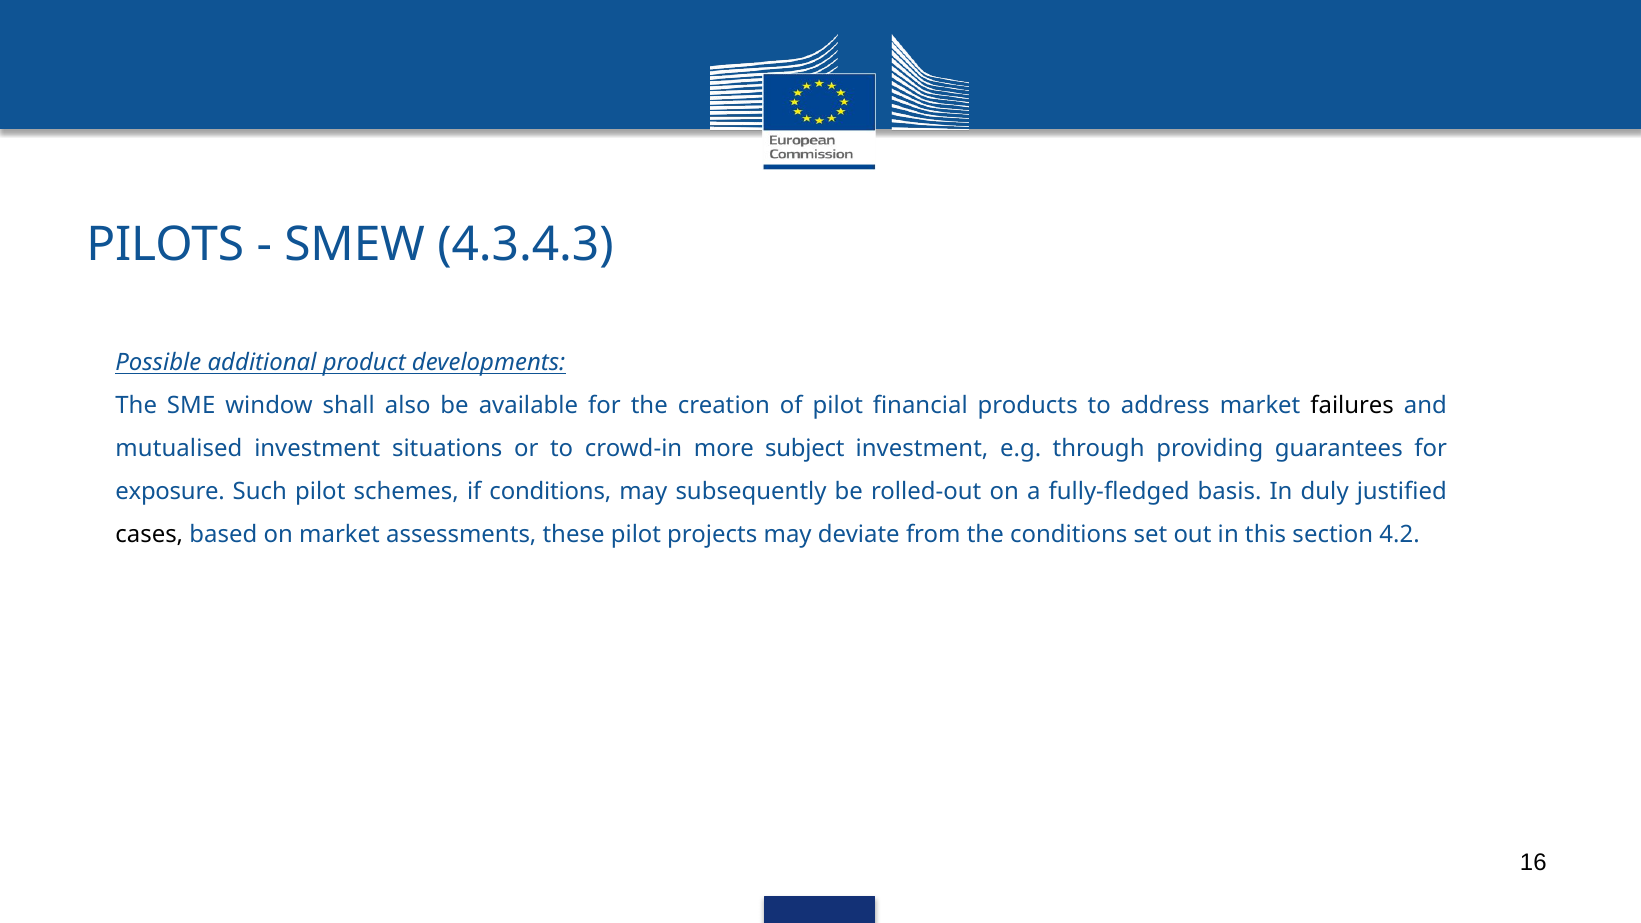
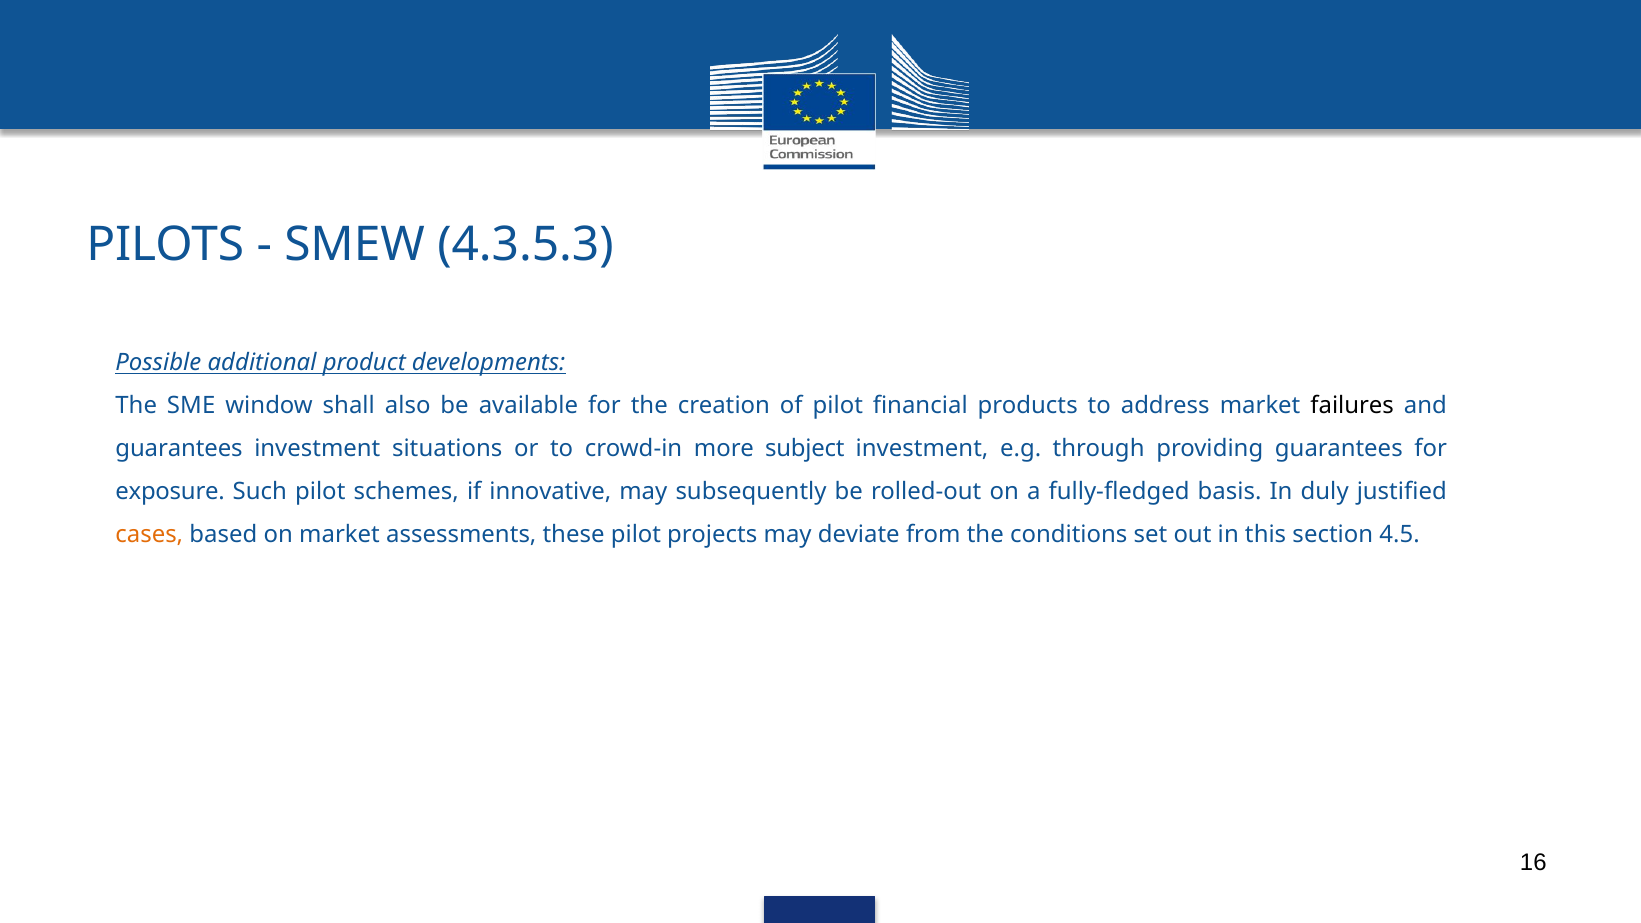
4.3.4.3: 4.3.4.3 -> 4.3.5.3 (525, 245)
mutualised: mutualised -> guarantees (179, 448)
if conditions: conditions -> innovative (550, 492)
cases colour: black -> orange (149, 535)
4.2: 4.2 -> 4.5 (1400, 535)
